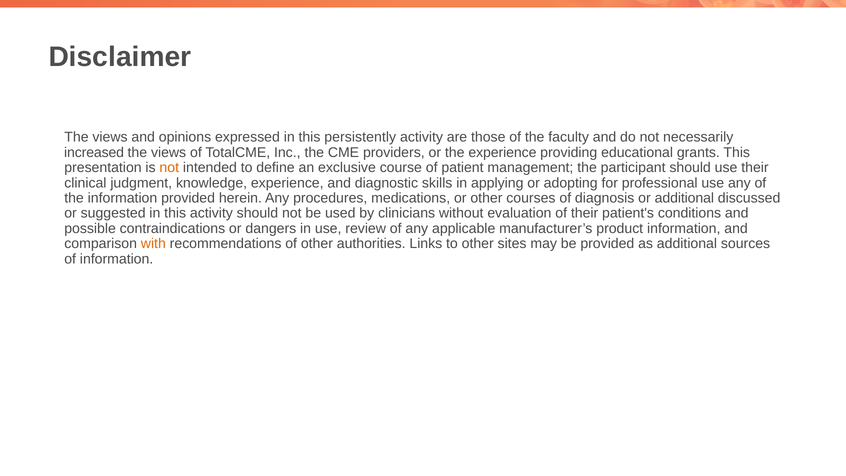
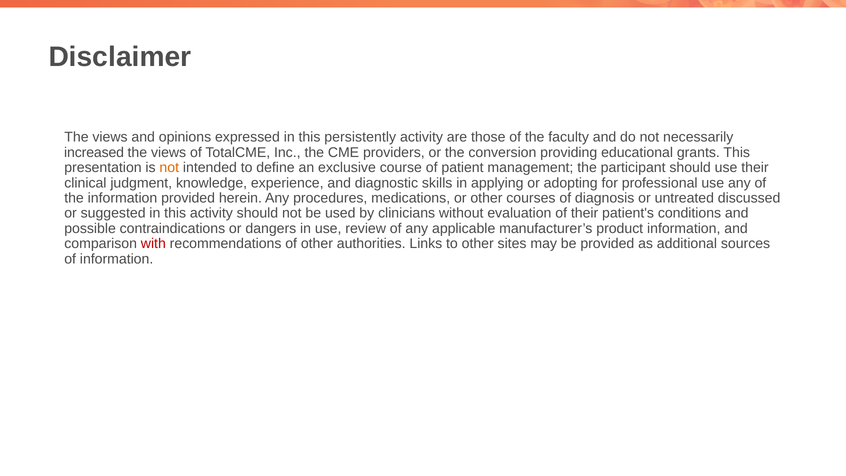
the experience: experience -> conversion (502, 152)
or additional: additional -> untreated (684, 198)
with colour: orange -> red (153, 244)
